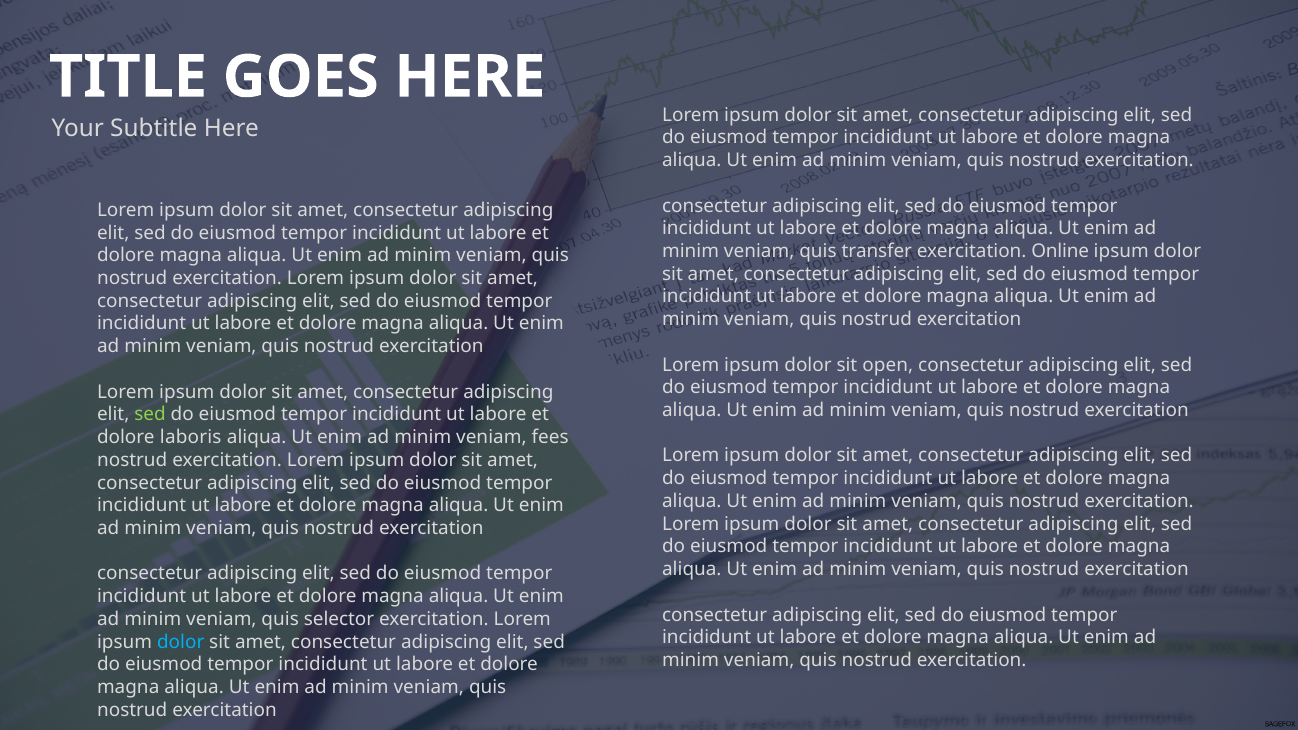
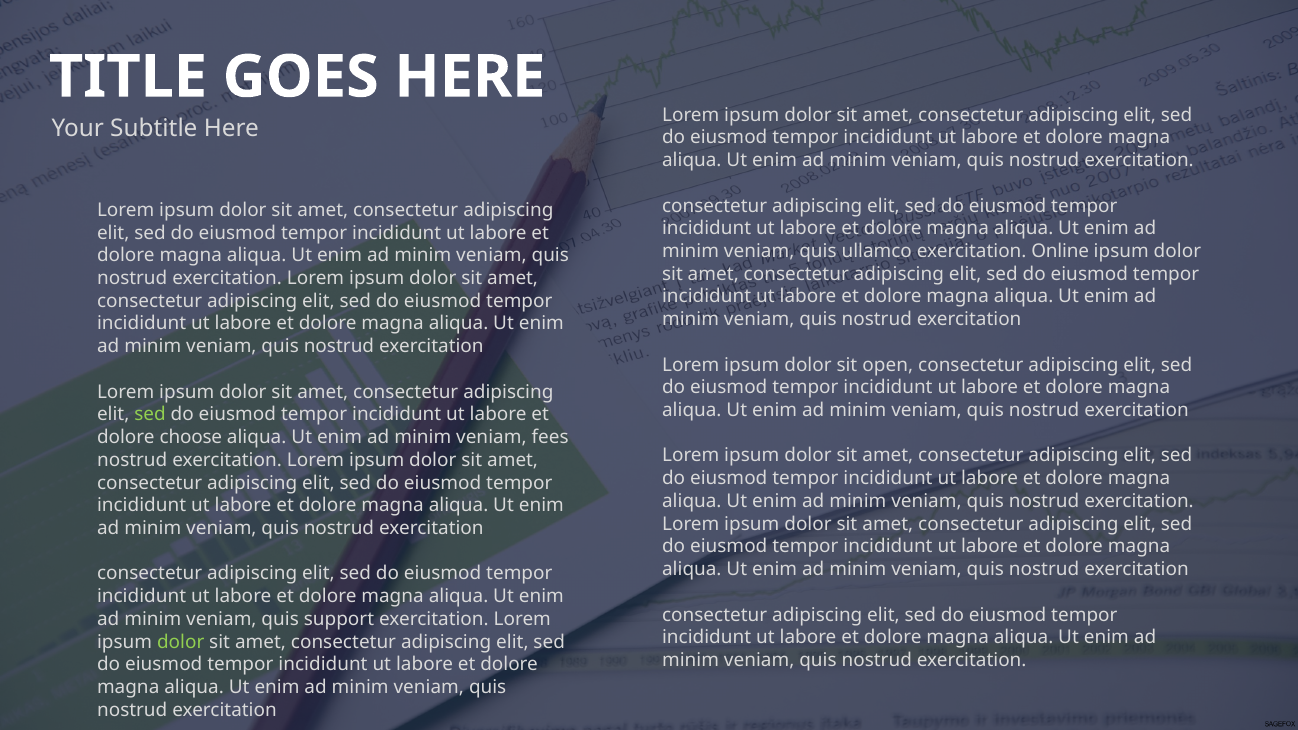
transfer: transfer -> ullamco (877, 251)
laboris: laboris -> choose (191, 437)
selector: selector -> support (339, 619)
dolor colour: light blue -> light green (181, 642)
